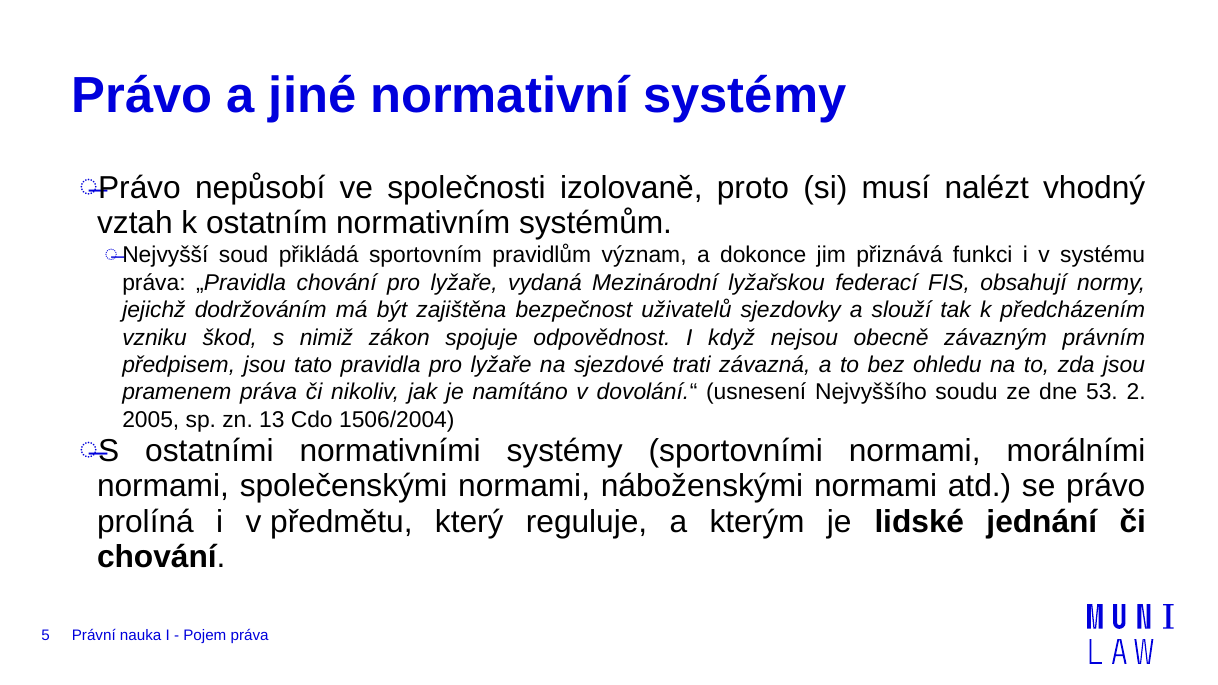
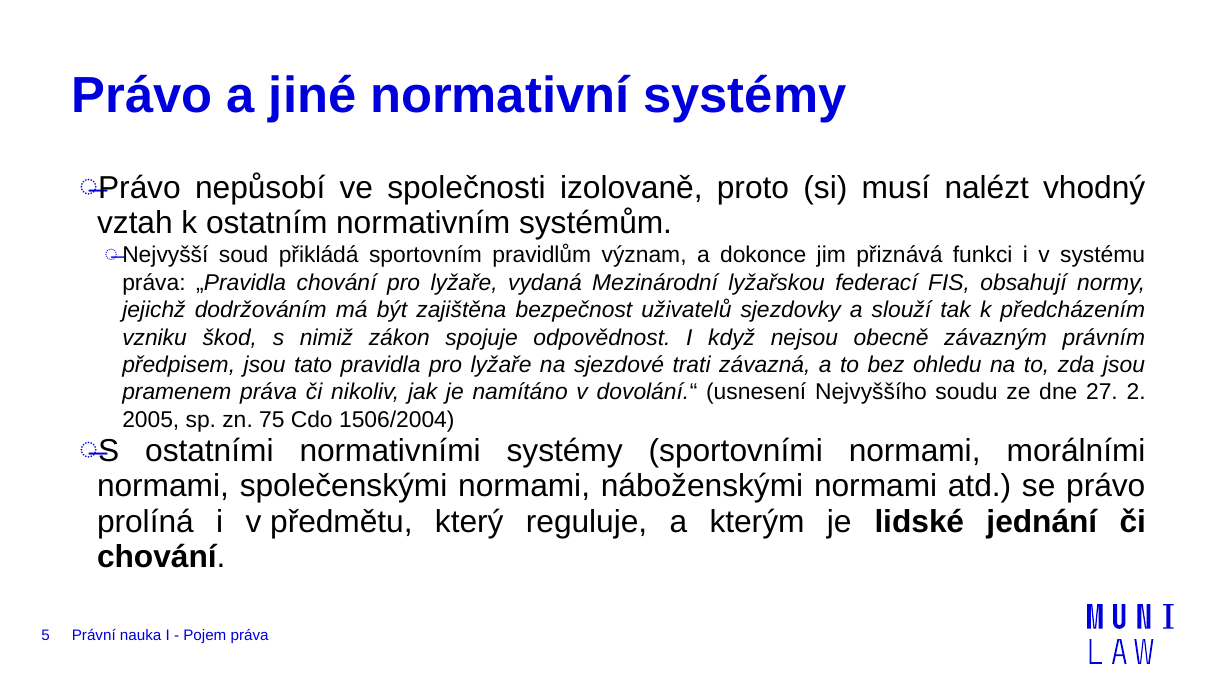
53: 53 -> 27 (1102, 392)
13: 13 -> 75 (272, 420)
